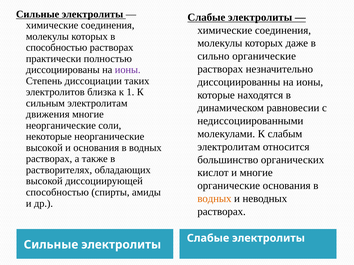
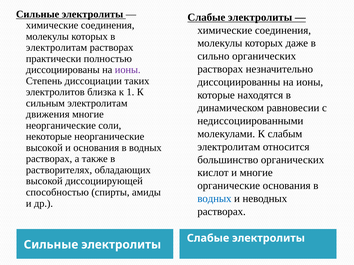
способностью: способностью -> электролитам (57, 48)
сильно органические: органические -> органических (264, 56)
водных colour: orange -> blue (214, 199)
